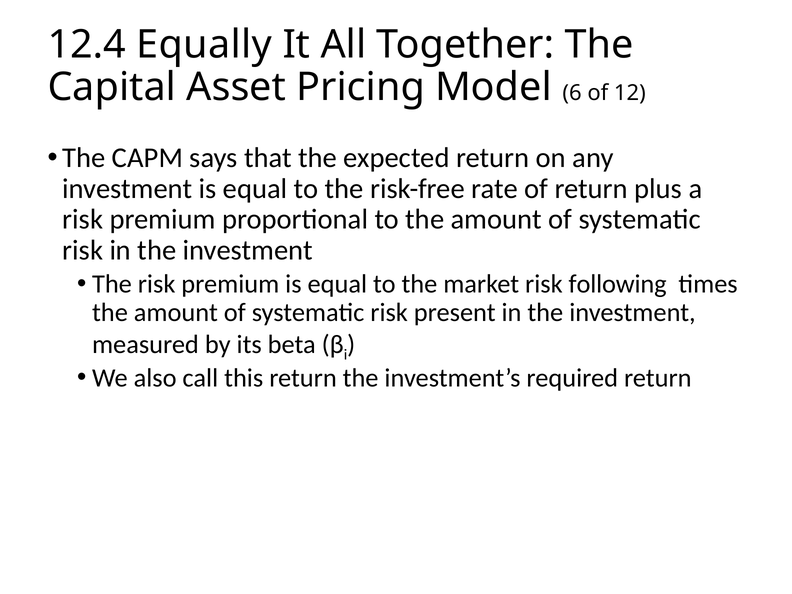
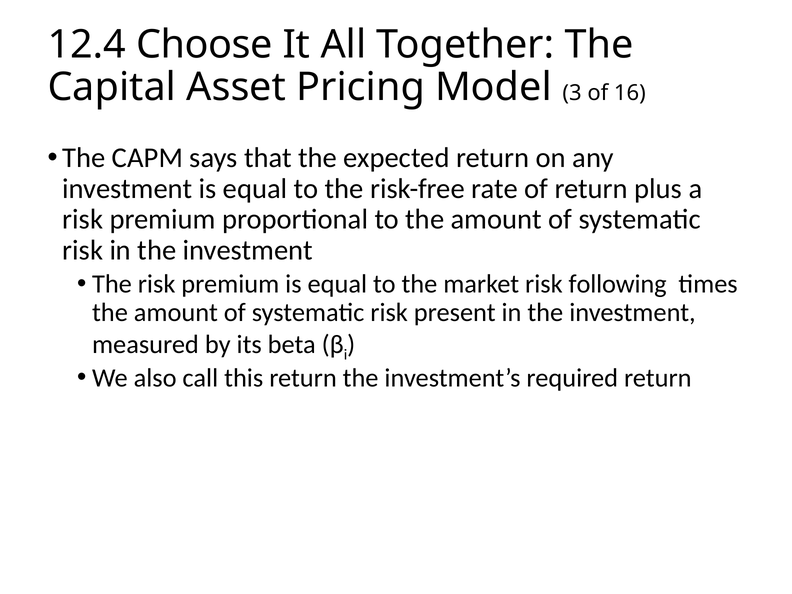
Equally: Equally -> Choose (204, 44)
6: 6 -> 3 (572, 93)
12: 12 -> 16 (630, 93)
